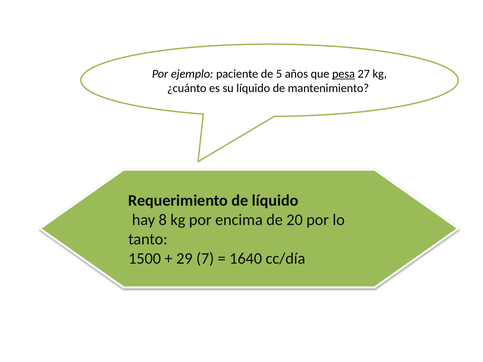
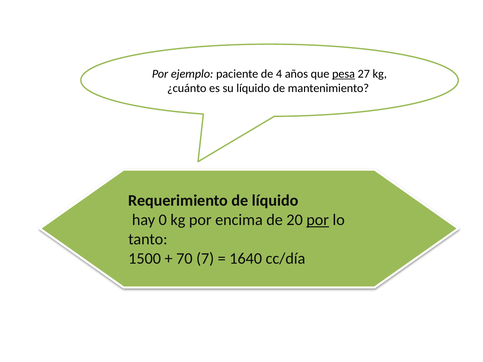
5: 5 -> 4 (279, 74)
8: 8 -> 0 (163, 220)
por underline: none -> present (318, 220)
29: 29 -> 70 (184, 259)
